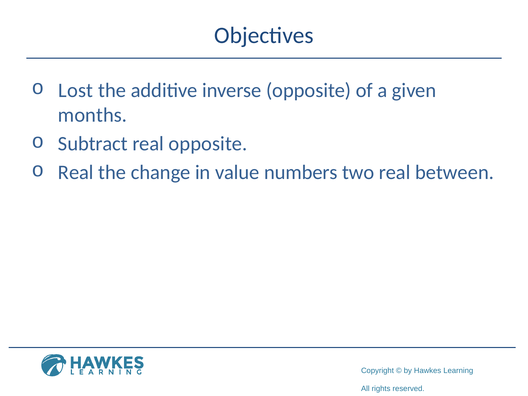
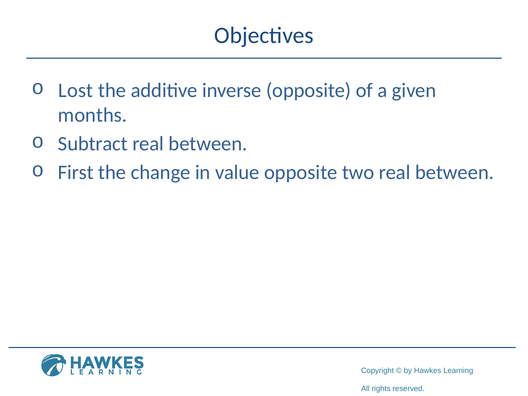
Subtract real opposite: opposite -> between (208, 144)
Real: Real -> First (76, 172)
value numbers: numbers -> opposite (301, 172)
